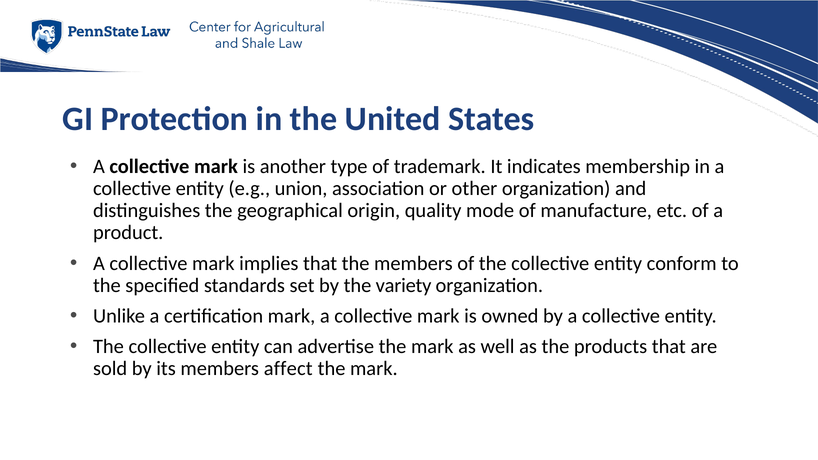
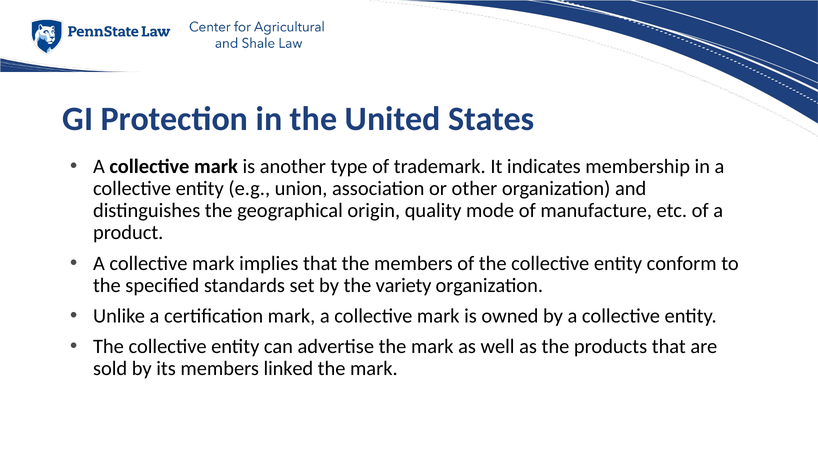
affect: affect -> linked (288, 369)
